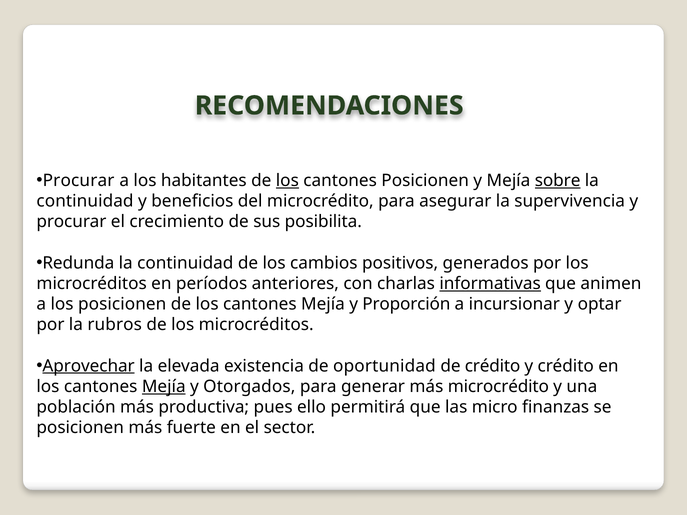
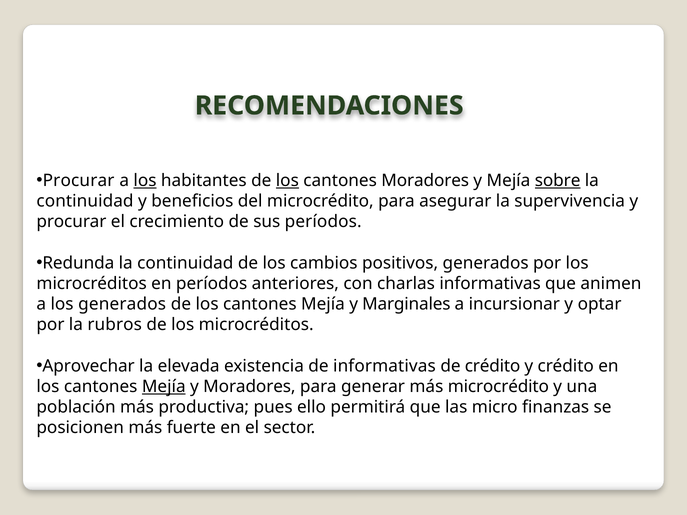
los underline: none -> present (145, 181)
cantones Posicionen: Posicionen -> Moradores (425, 181)
sus posibilita: posibilita -> períodos (323, 222)
informativas underline: present -> none (490, 284)
los posicionen: posicionen -> generados (122, 304)
Proporción: Proporción -> Marginales (406, 304)
Aprovechar underline: present -> none (89, 366)
de oportunidad: oportunidad -> informativas (384, 366)
y Otorgados: Otorgados -> Moradores (249, 387)
